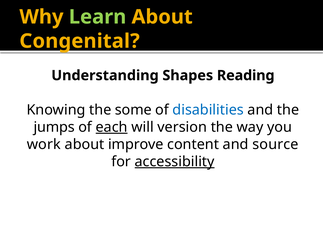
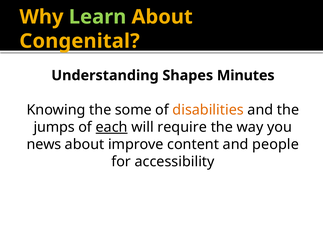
Reading: Reading -> Minutes (246, 76)
disabilities colour: blue -> orange (208, 110)
version: version -> require (182, 127)
work: work -> news (44, 144)
source: source -> people (276, 144)
accessibility underline: present -> none (175, 162)
